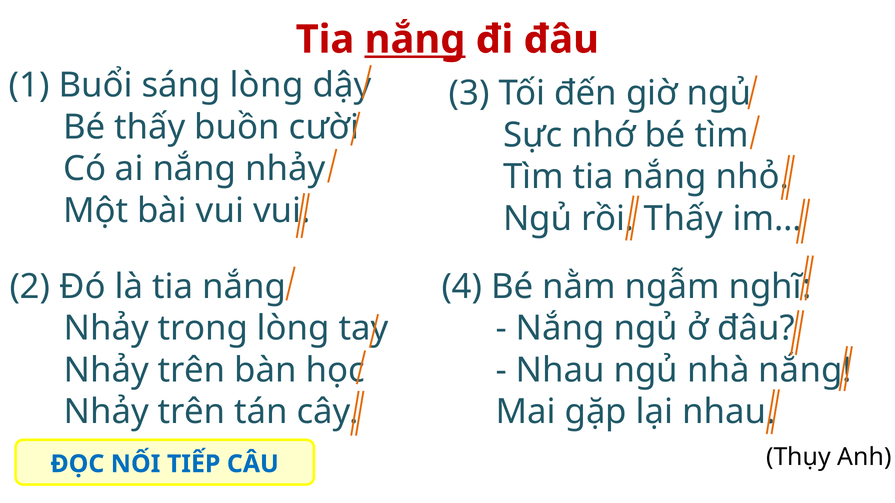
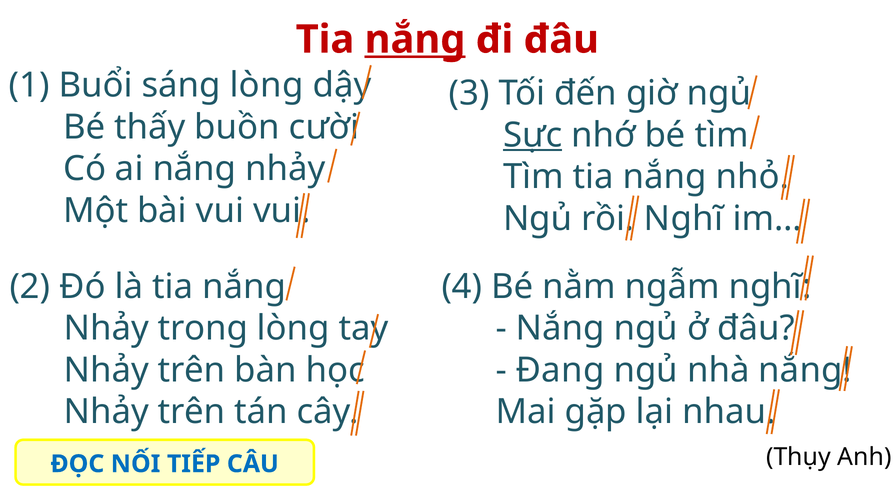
Sực underline: none -> present (533, 135)
rồi Thấy: Thấy -> Nghĩ (683, 219)
Nhau: Nhau -> Đang (560, 371)
